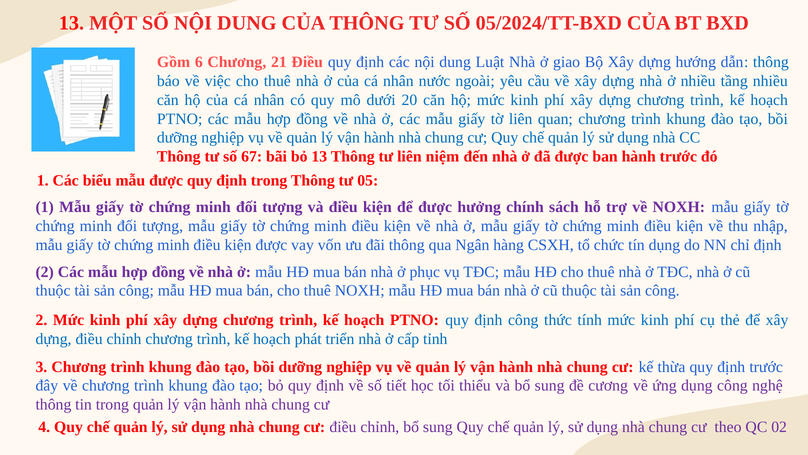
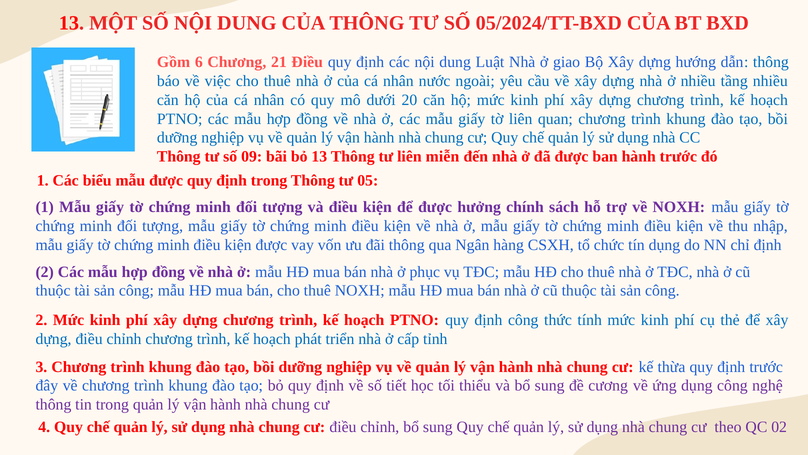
67: 67 -> 09 (252, 157)
niệm: niệm -> miễn (443, 157)
